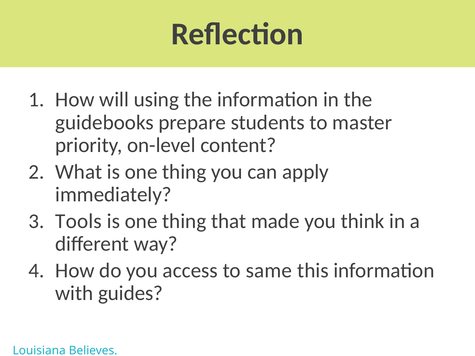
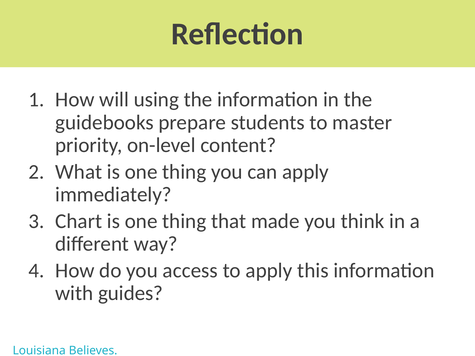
Tools: Tools -> Chart (79, 221)
to same: same -> apply (269, 271)
